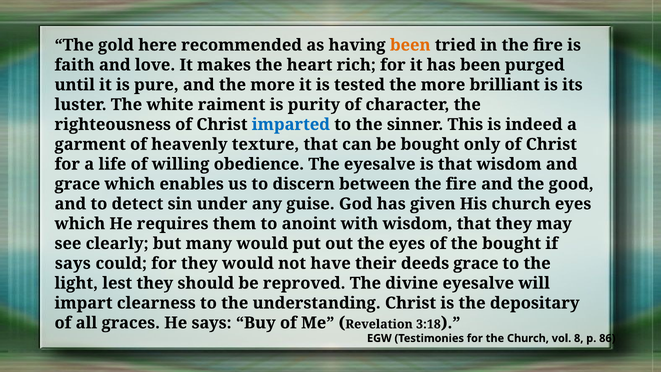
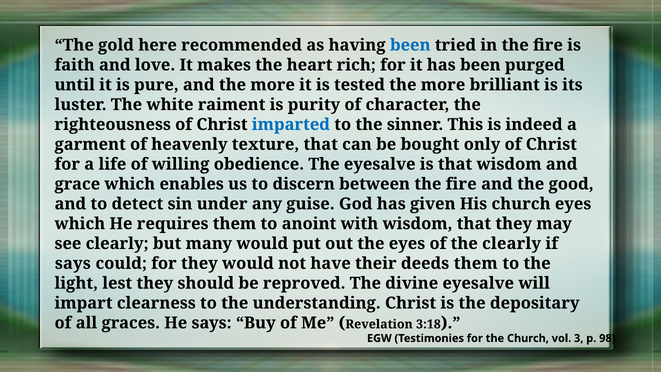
been colour: orange -> blue (410, 45)
the bought: bought -> clearly (512, 243)
deeds grace: grace -> them (476, 263)
8: 8 -> 3 (579, 338)
86: 86 -> 98 (607, 338)
